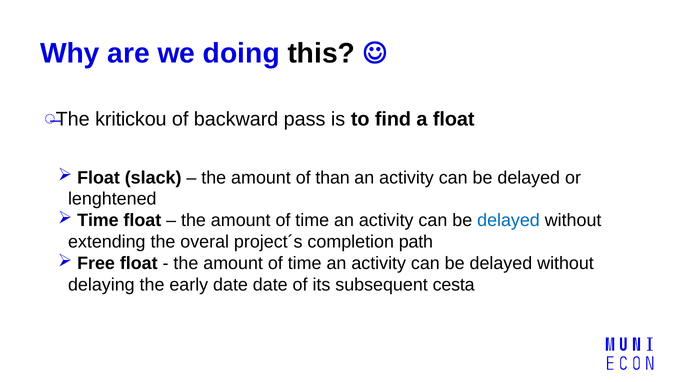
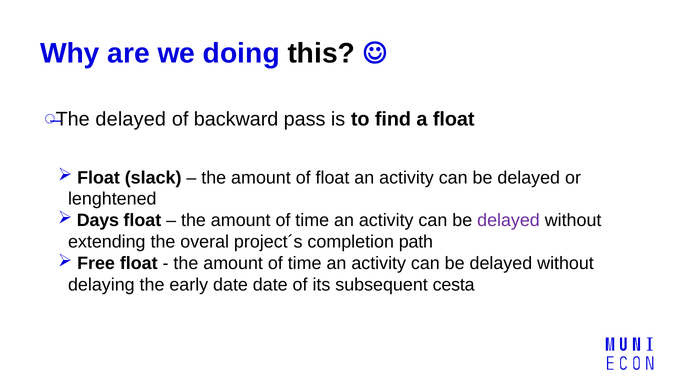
The kritickou: kritickou -> delayed (131, 119)
of than: than -> float (332, 177)
Time: Time -> Days (98, 220)
delayed colour: blue -> purple (508, 220)
